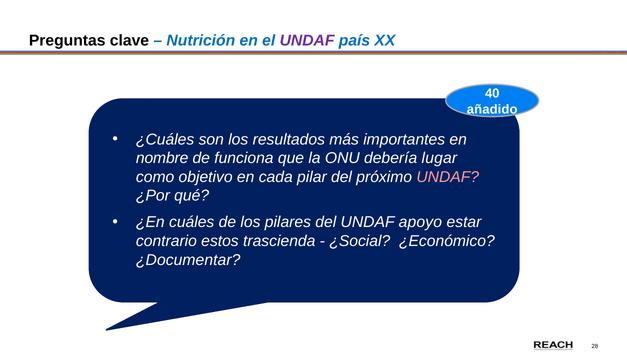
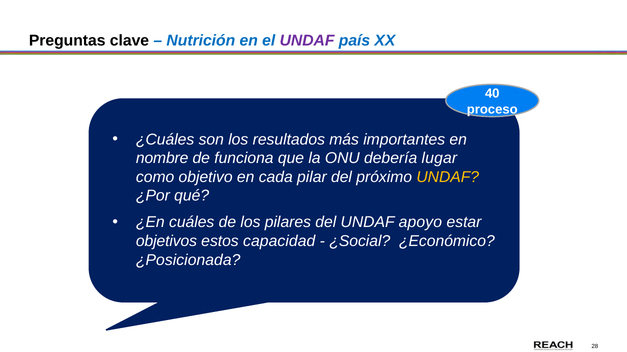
añadido: añadido -> proceso (492, 109)
UNDAF colour: pink -> yellow (448, 177)
contrario: contrario -> objetivos (167, 242)
trascienda: trascienda -> capacidad (279, 242)
¿Documentar: ¿Documentar -> ¿Posicionada (188, 260)
